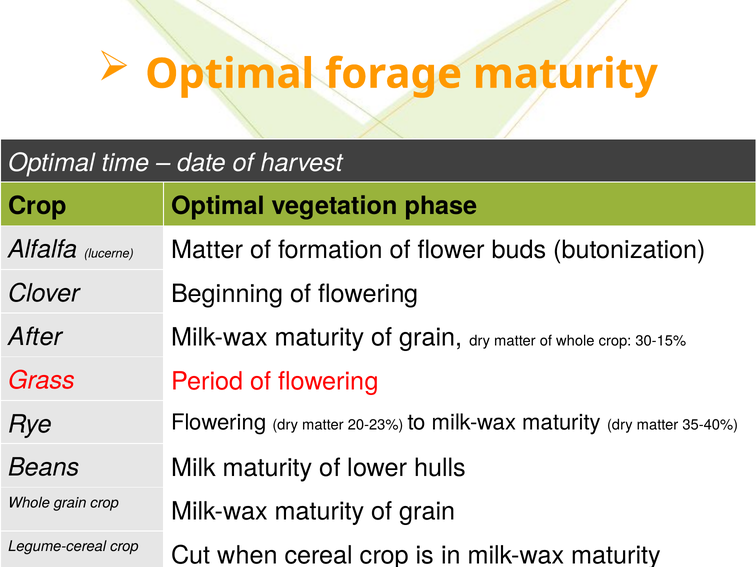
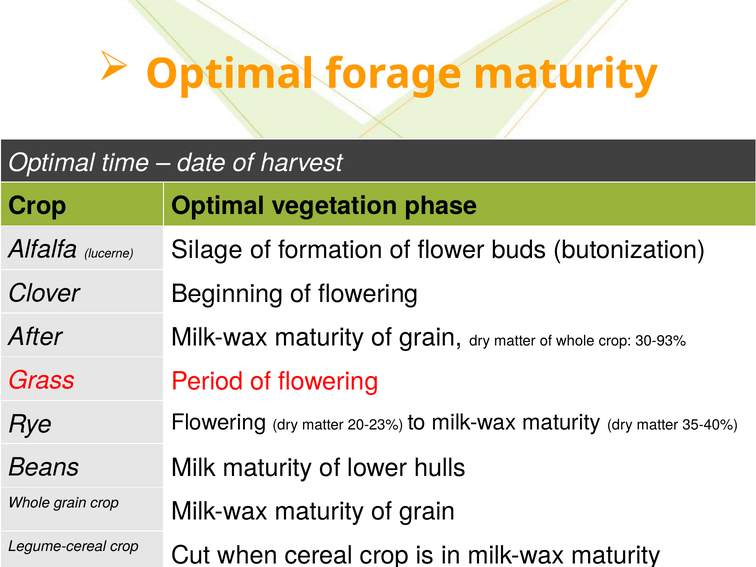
lucerne Matter: Matter -> Silage (207, 250)
30-15%: 30-15% -> 30-93% (661, 341)
